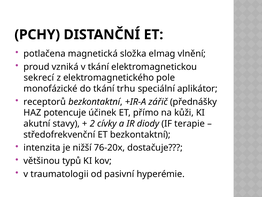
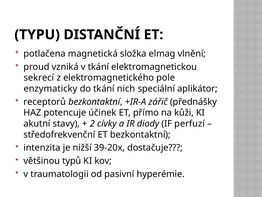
PCHY: PCHY -> TYPU (37, 35)
monofázické: monofázické -> enzymaticky (50, 88)
trhu: trhu -> nich (126, 88)
terapie: terapie -> perfuzí (190, 123)
76-20x: 76-20x -> 39-20x (109, 147)
